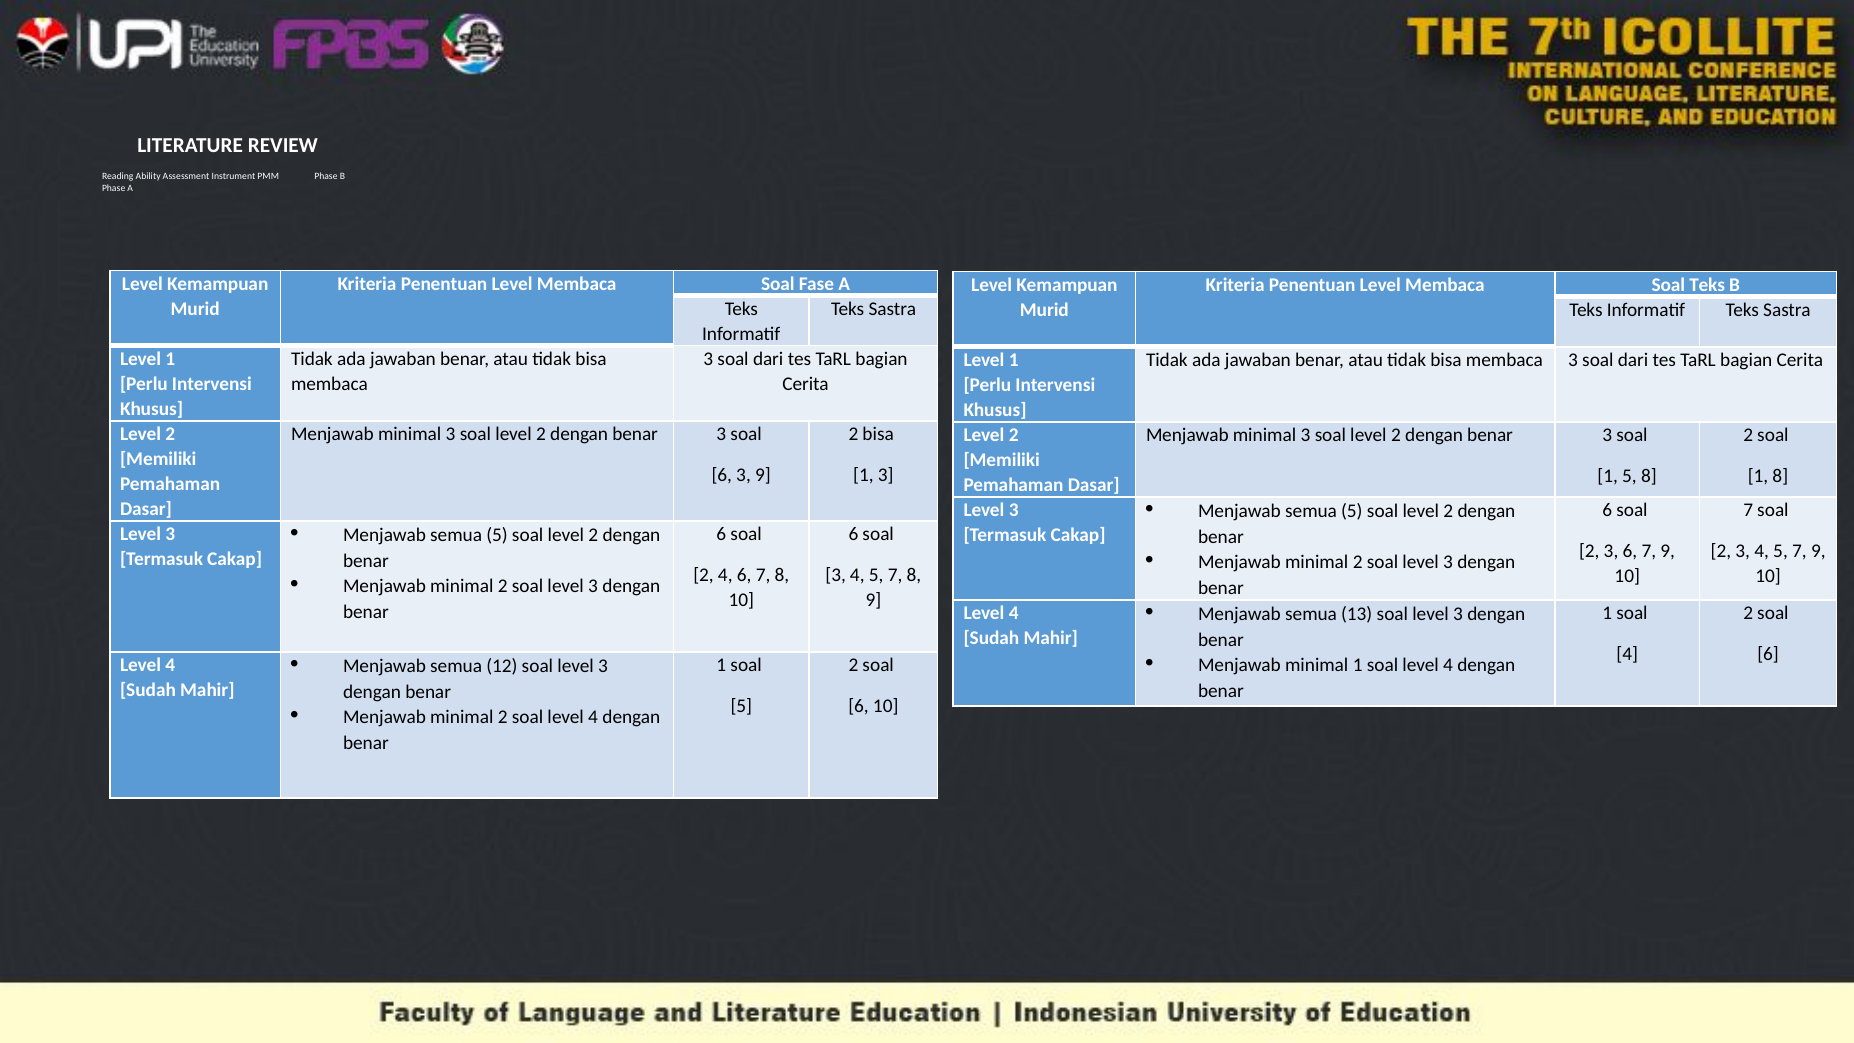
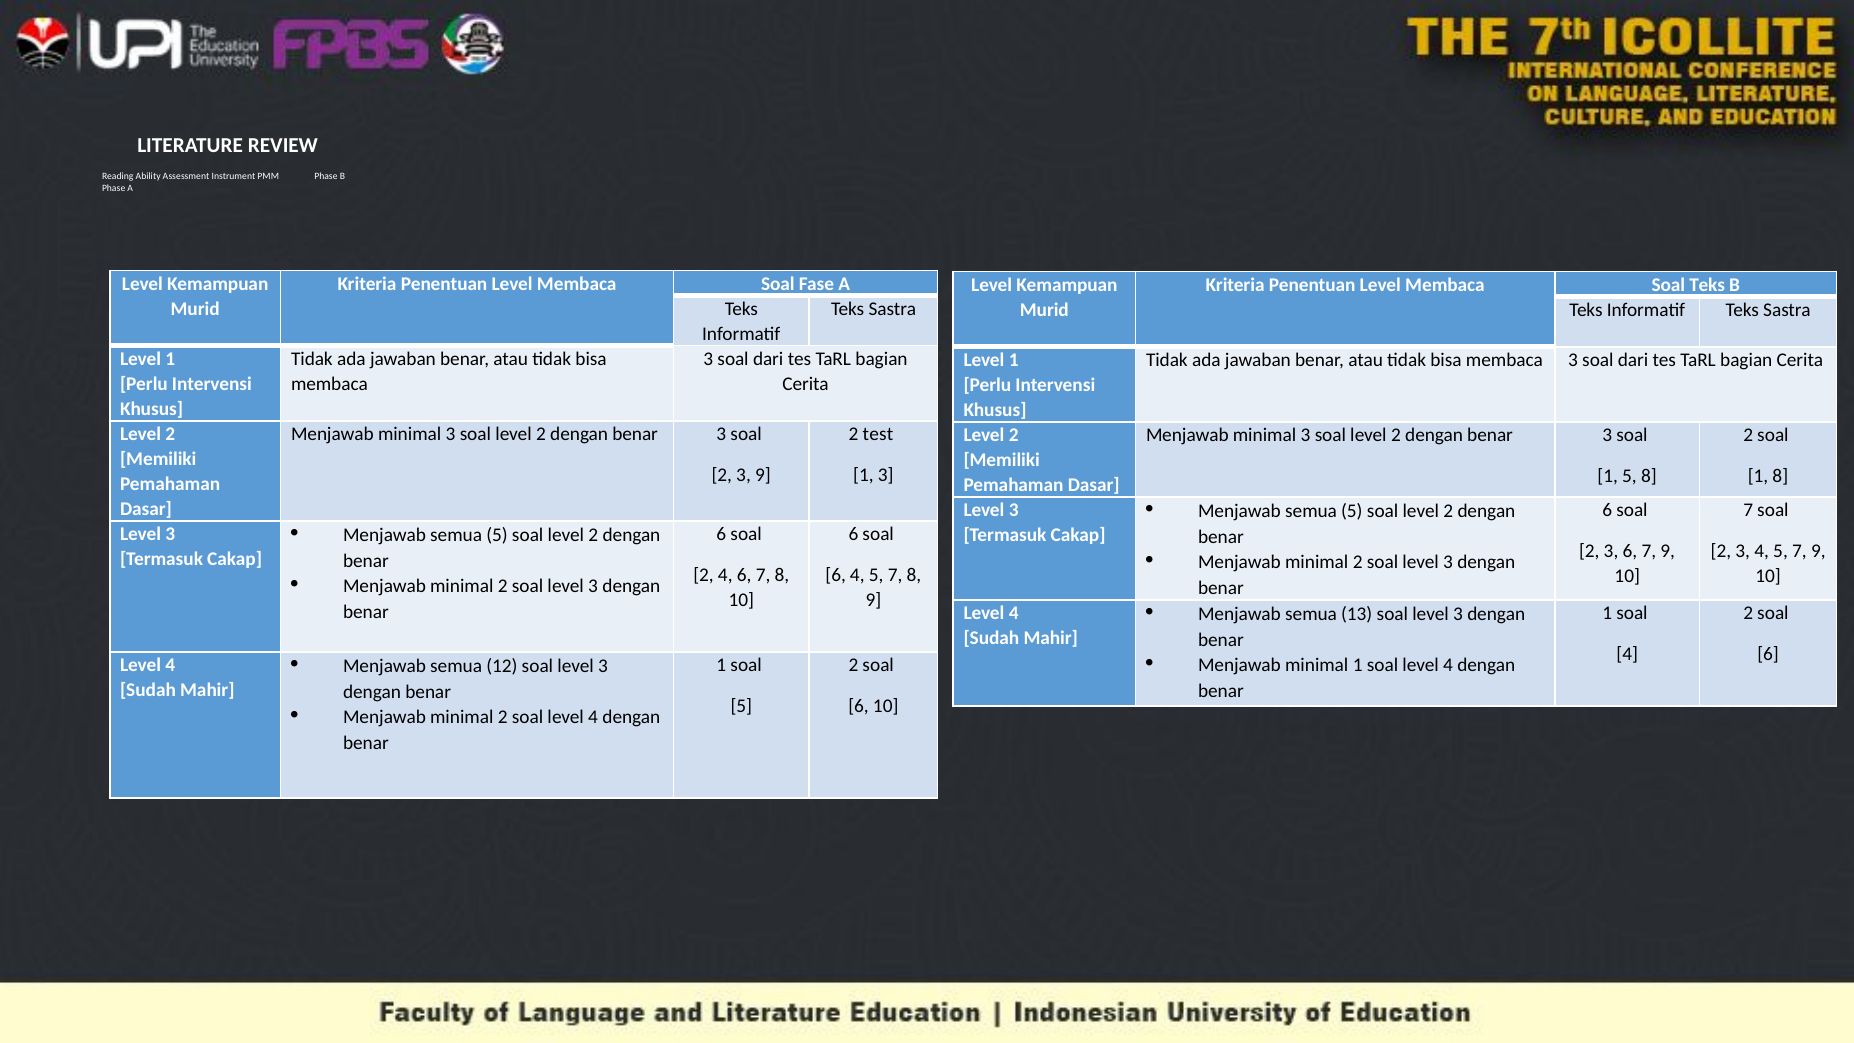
2 bisa: bisa -> test (878, 434)
6: 6 -> 2 (722, 475)
3: 3 -> 6 (836, 575)
